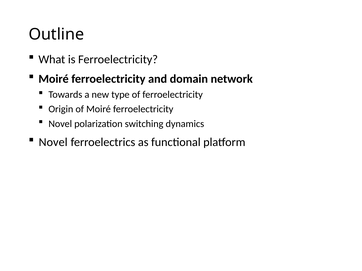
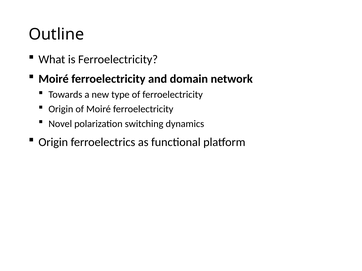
Novel: Novel -> Origin (53, 142)
